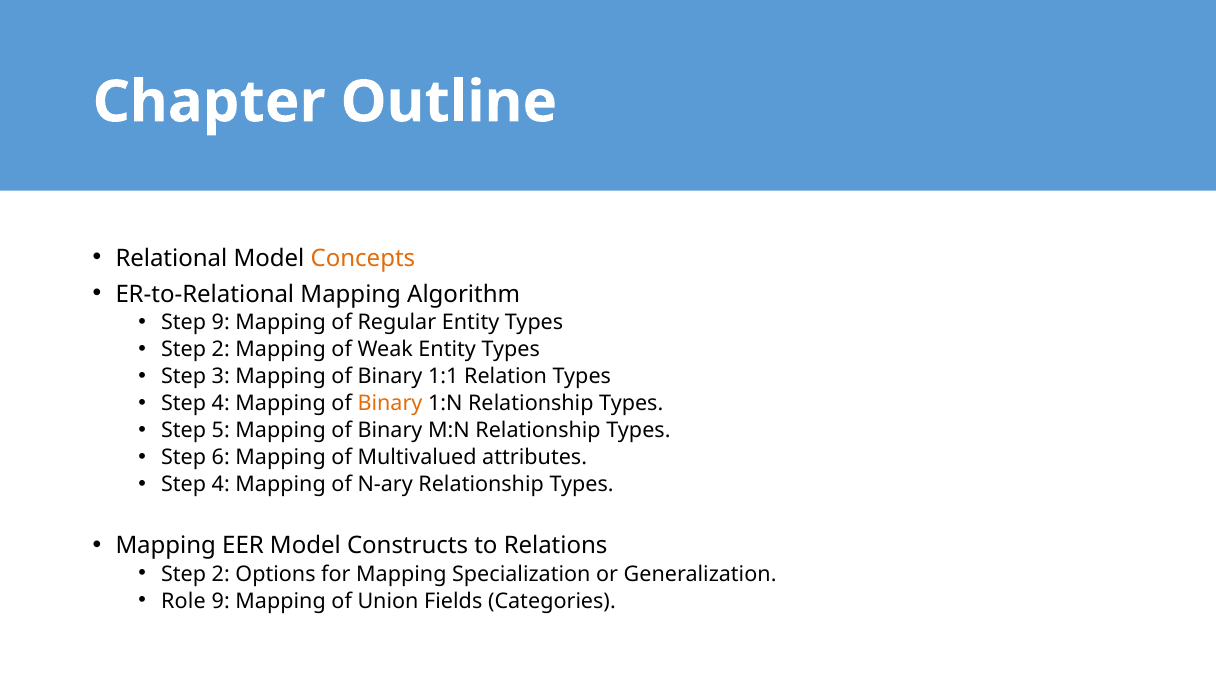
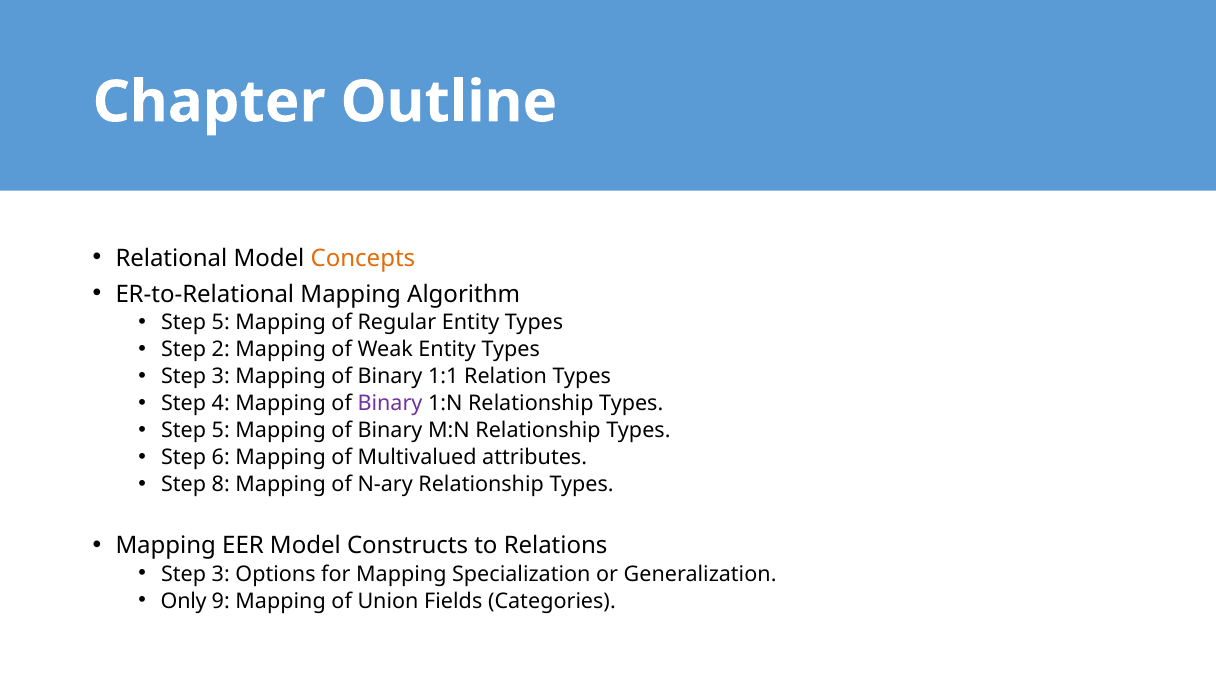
9: 9 -> 5 (221, 322)
Binary colour: orange -> purple (390, 403)
4: 4 -> 8 (221, 484)
2: 2 -> 3 (221, 574)
Role: Role -> Only (184, 601)
